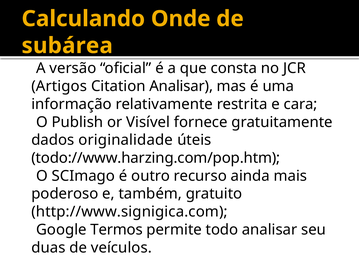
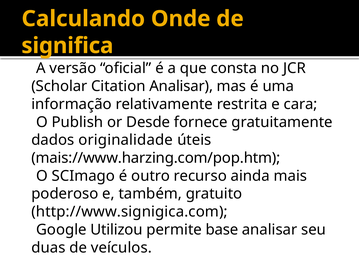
subárea: subárea -> significa (67, 46)
Artigos: Artigos -> Scholar (59, 86)
Visível: Visível -> Desde (148, 122)
todo://www.harzing.com/pop.htm: todo://www.harzing.com/pop.htm -> mais://www.harzing.com/pop.htm (156, 158)
Termos: Termos -> Utilizou (117, 230)
todo: todo -> base (222, 230)
